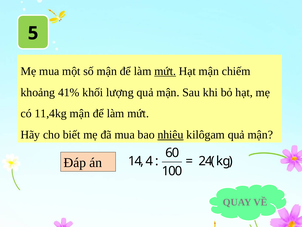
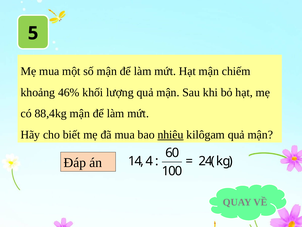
mứt underline: present -> none (165, 71)
41%: 41% -> 46% (69, 92)
11,4kg: 11,4kg -> 88,4kg (51, 113)
